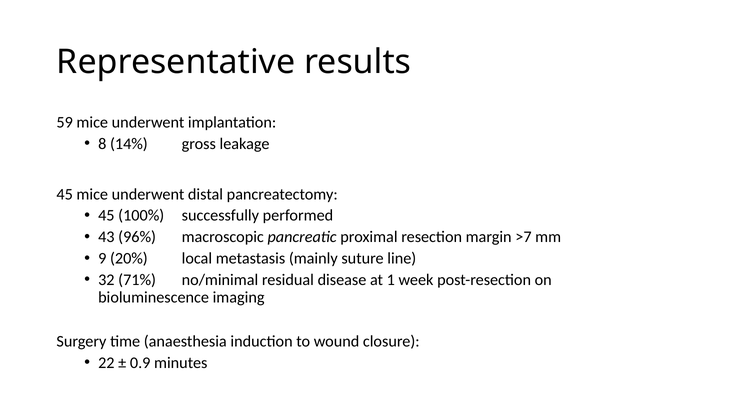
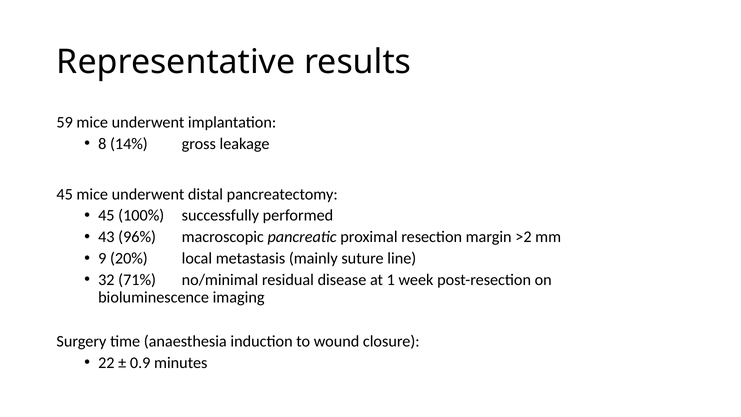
>7: >7 -> >2 (523, 237)
